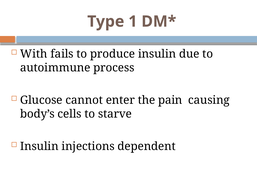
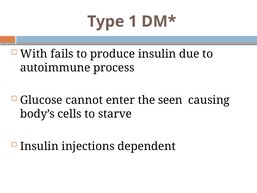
pain: pain -> seen (170, 100)
